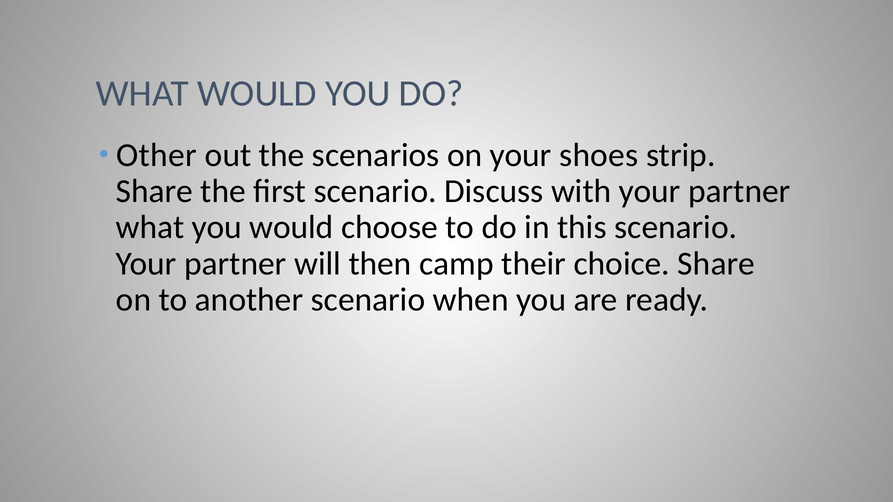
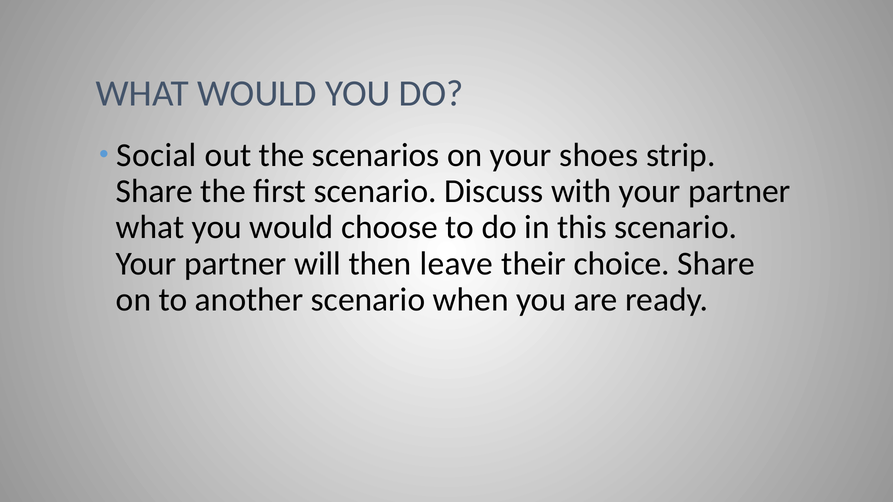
Other: Other -> Social (157, 155)
camp: camp -> leave (456, 264)
